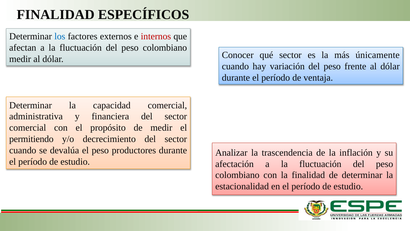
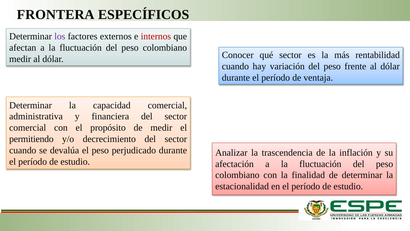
FINALIDAD: FINALIDAD -> FRONTERA (56, 15)
los colour: blue -> purple (60, 36)
únicamente: únicamente -> rentabilidad (378, 55)
productores: productores -> perjudicado (134, 150)
